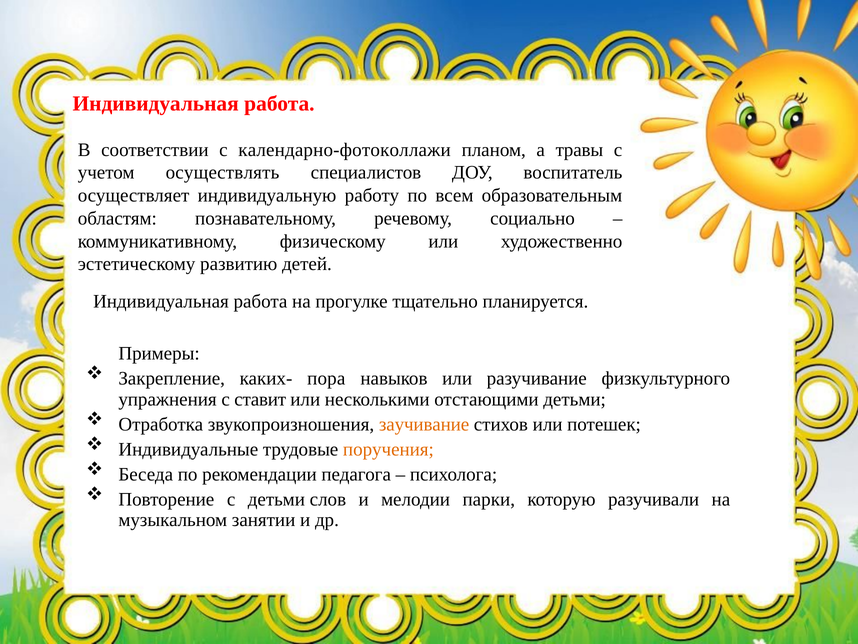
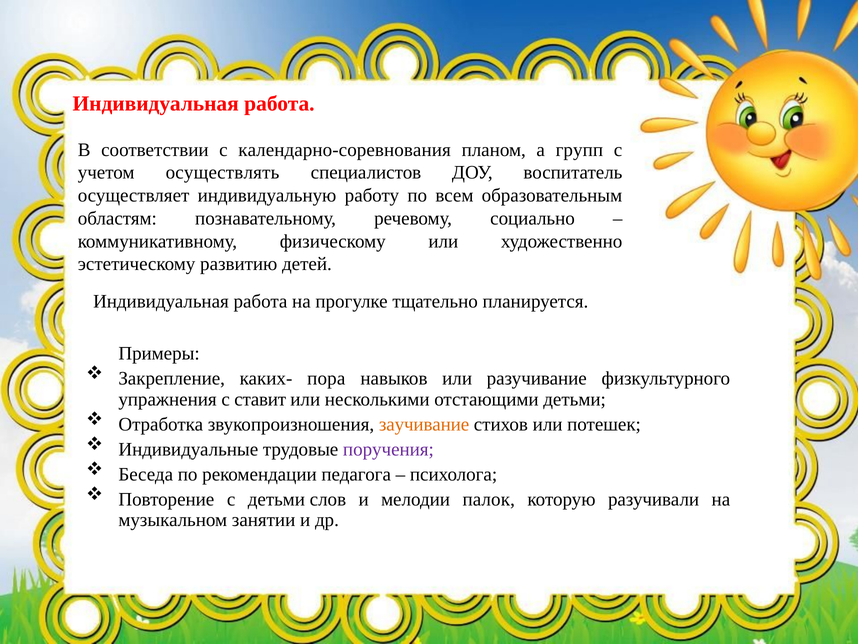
календарно-фотоколлажи: календарно-фотоколлажи -> календарно-соревнования (345, 150)
травы: травы -> групп (579, 150)
поручения colour: orange -> purple (388, 449)
парки: парки -> палок (489, 499)
